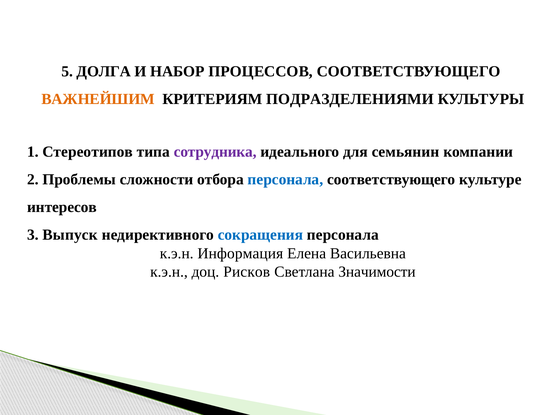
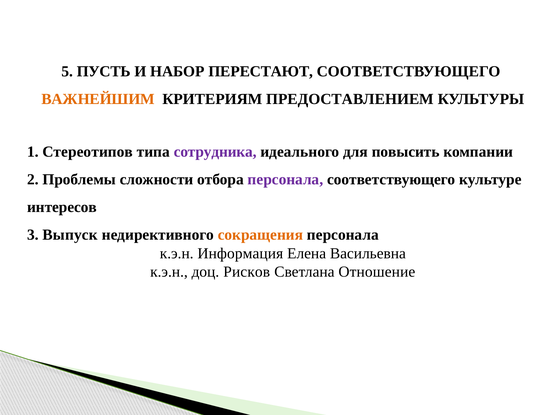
ДОЛГА: ДОЛГА -> ПУСТЬ (104, 72)
ПРОЦЕССОВ: ПРОЦЕССОВ -> ПЕРЕСТАЮТ (261, 72)
ПОДРАЗДЕЛЕНИЯМИ: ПОДРАЗДЕЛЕНИЯМИ -> ПРЕДОСТАВЛЕНИЕМ (350, 99)
семьянин: семьянин -> повысить (406, 152)
персонала colour: blue -> purple (285, 179)
сокращения colour: blue -> orange (260, 235)
Значимости: Значимости -> Отношение (377, 272)
